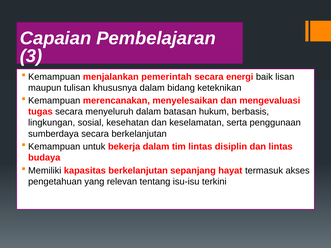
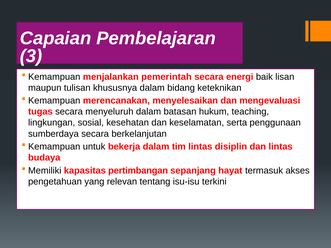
berbasis: berbasis -> teaching (250, 112)
kapasitas berkelanjutan: berkelanjutan -> pertimbangan (138, 171)
